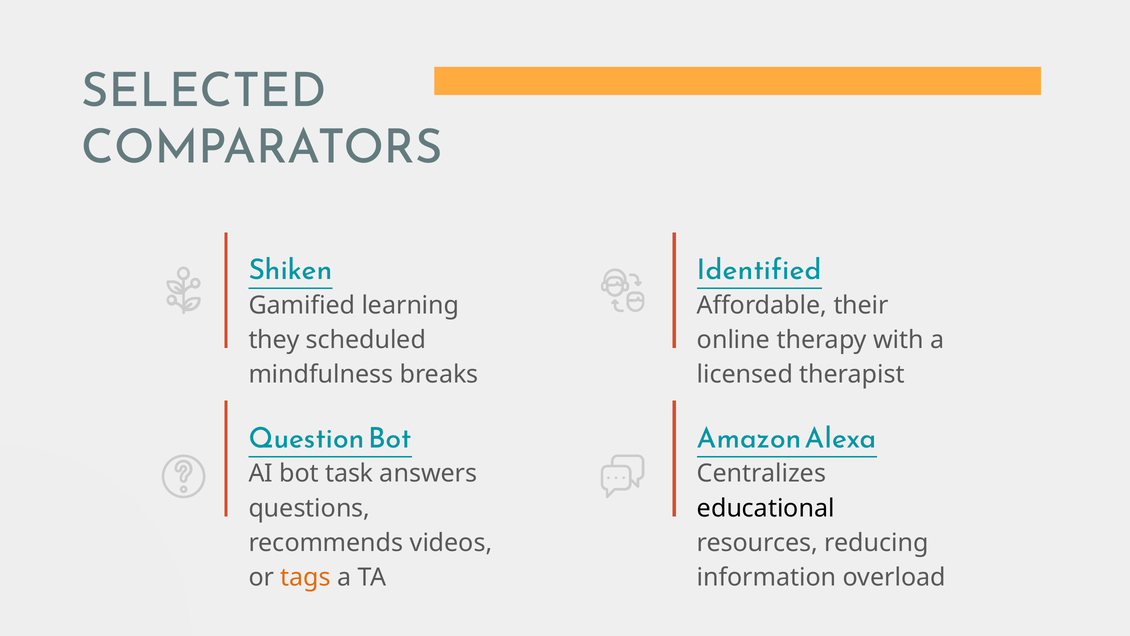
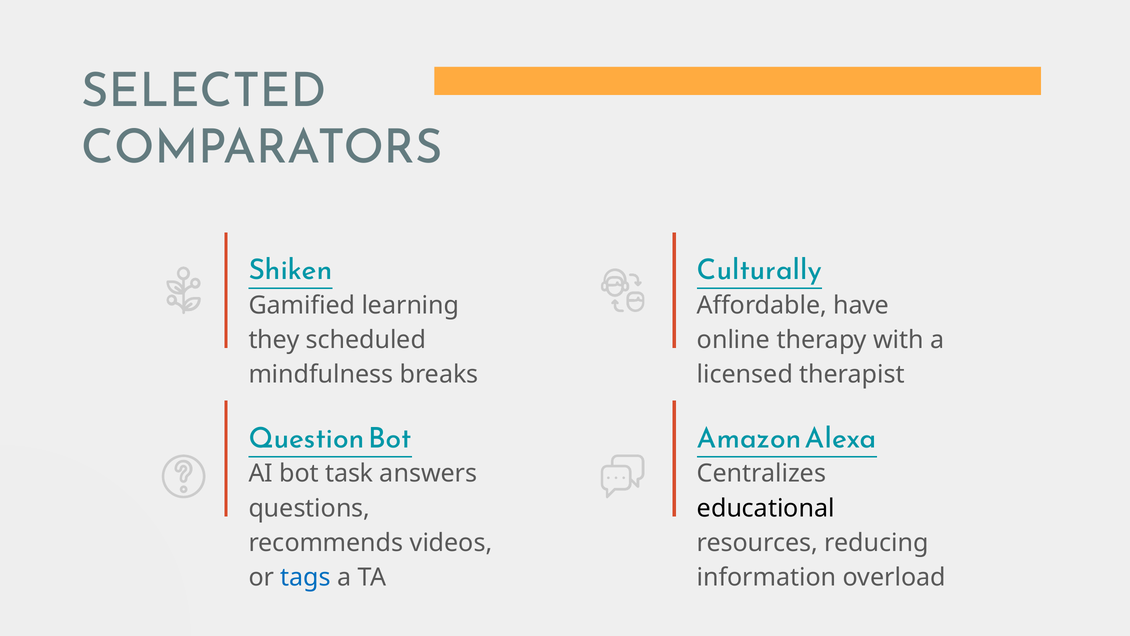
Identified: Identified -> Culturally (759, 270)
their: their -> have (861, 305)
tags colour: orange -> blue (306, 577)
